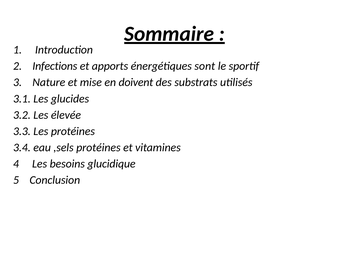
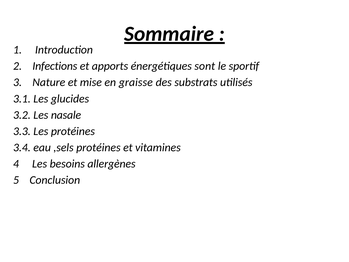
doivent: doivent -> graisse (136, 82)
élevée: élevée -> nasale (66, 115)
glucidique: glucidique -> allergènes (112, 164)
